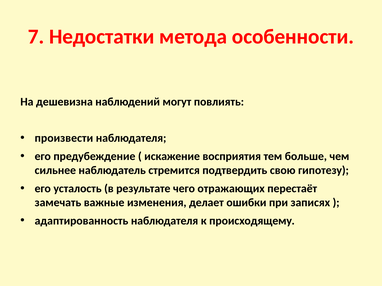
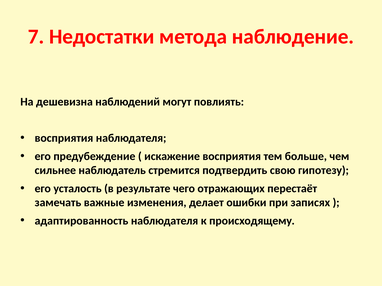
особенности: особенности -> наблюдение (293, 37)
произвести: произвести -> восприятия (64, 138)
